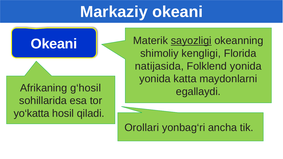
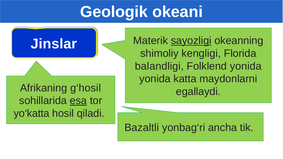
Markaziy: Markaziy -> Geologik (114, 12)
Okeani: Okeani -> Jinslar (54, 44)
natijasida: natijasida -> balandligi (159, 66)
esa underline: none -> present (78, 101)
Orollari: Orollari -> Bazaltli (142, 128)
